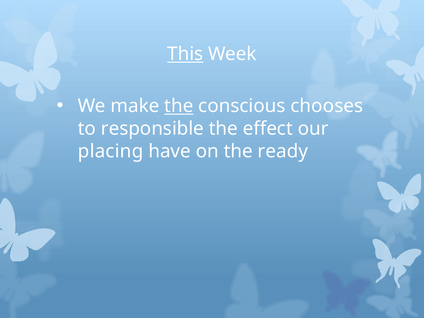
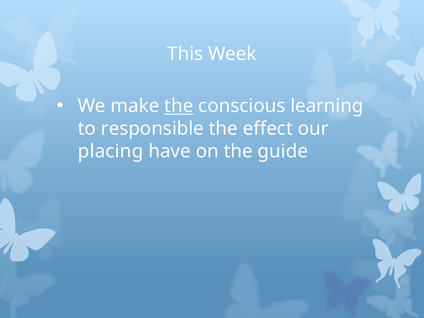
This underline: present -> none (185, 54)
chooses: chooses -> learning (327, 106)
ready: ready -> guide (283, 151)
